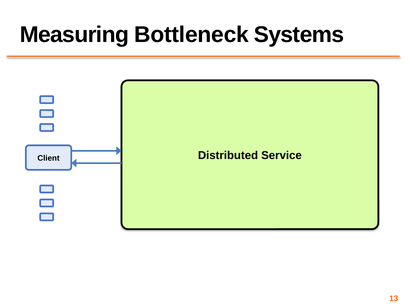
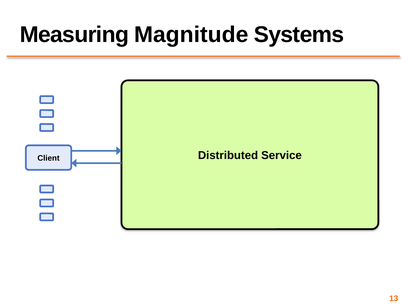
Bottleneck: Bottleneck -> Magnitude (191, 35)
